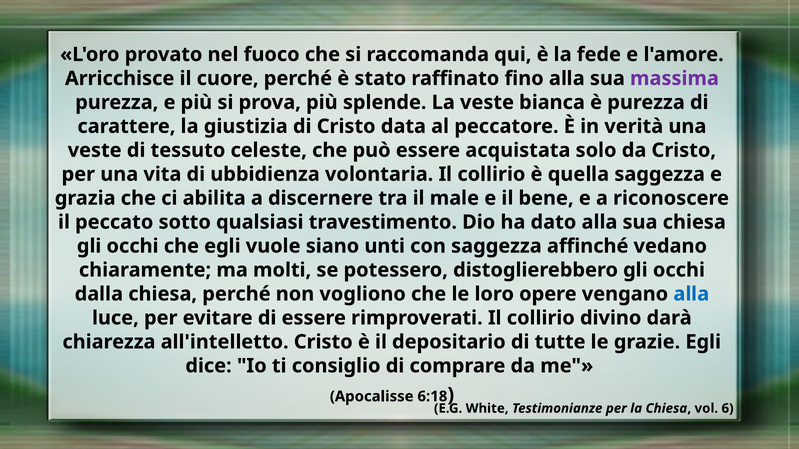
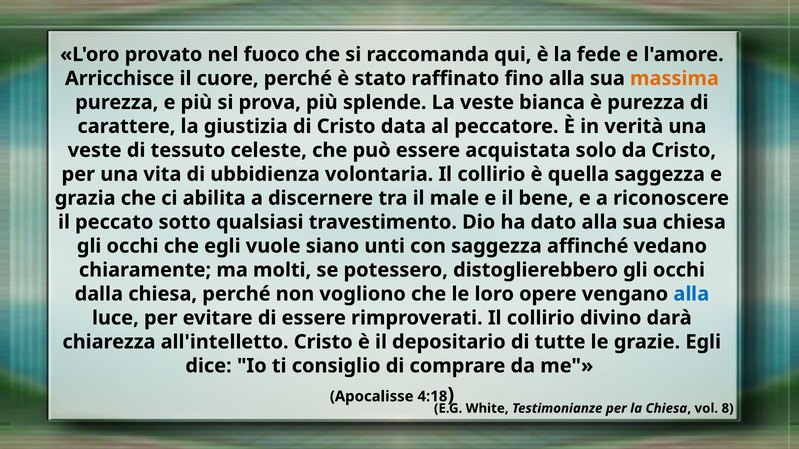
massima colour: purple -> orange (674, 79)
6:18: 6:18 -> 4:18 (432, 397)
6: 6 -> 8 (728, 409)
